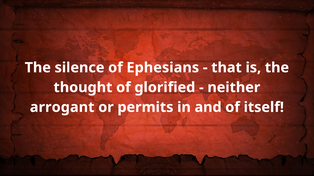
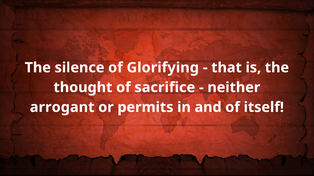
Ephesians: Ephesians -> Glorifying (163, 68)
glorified: glorified -> sacrifice (165, 88)
